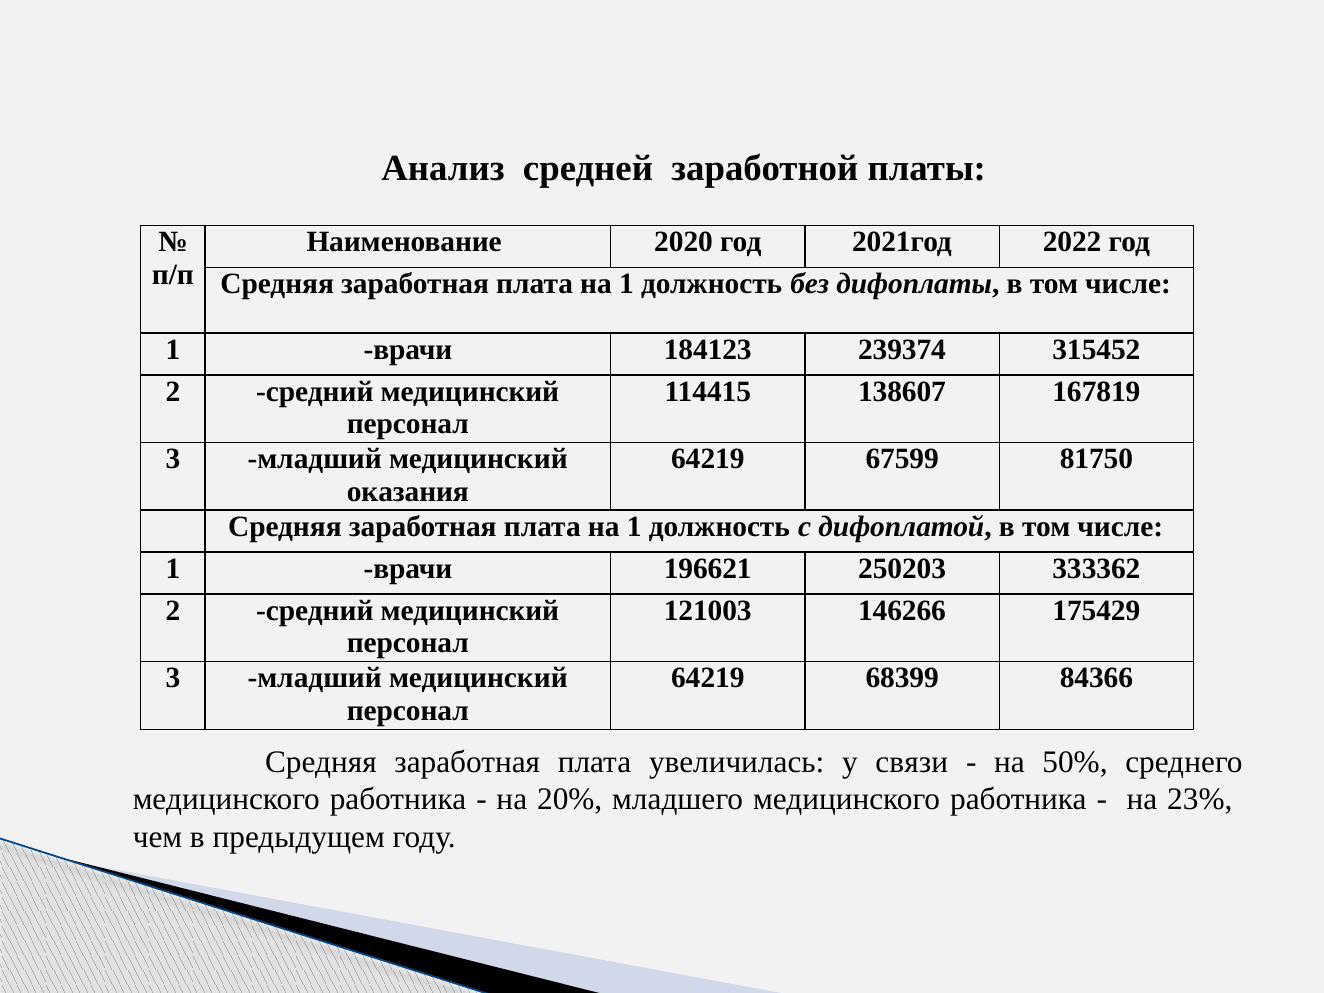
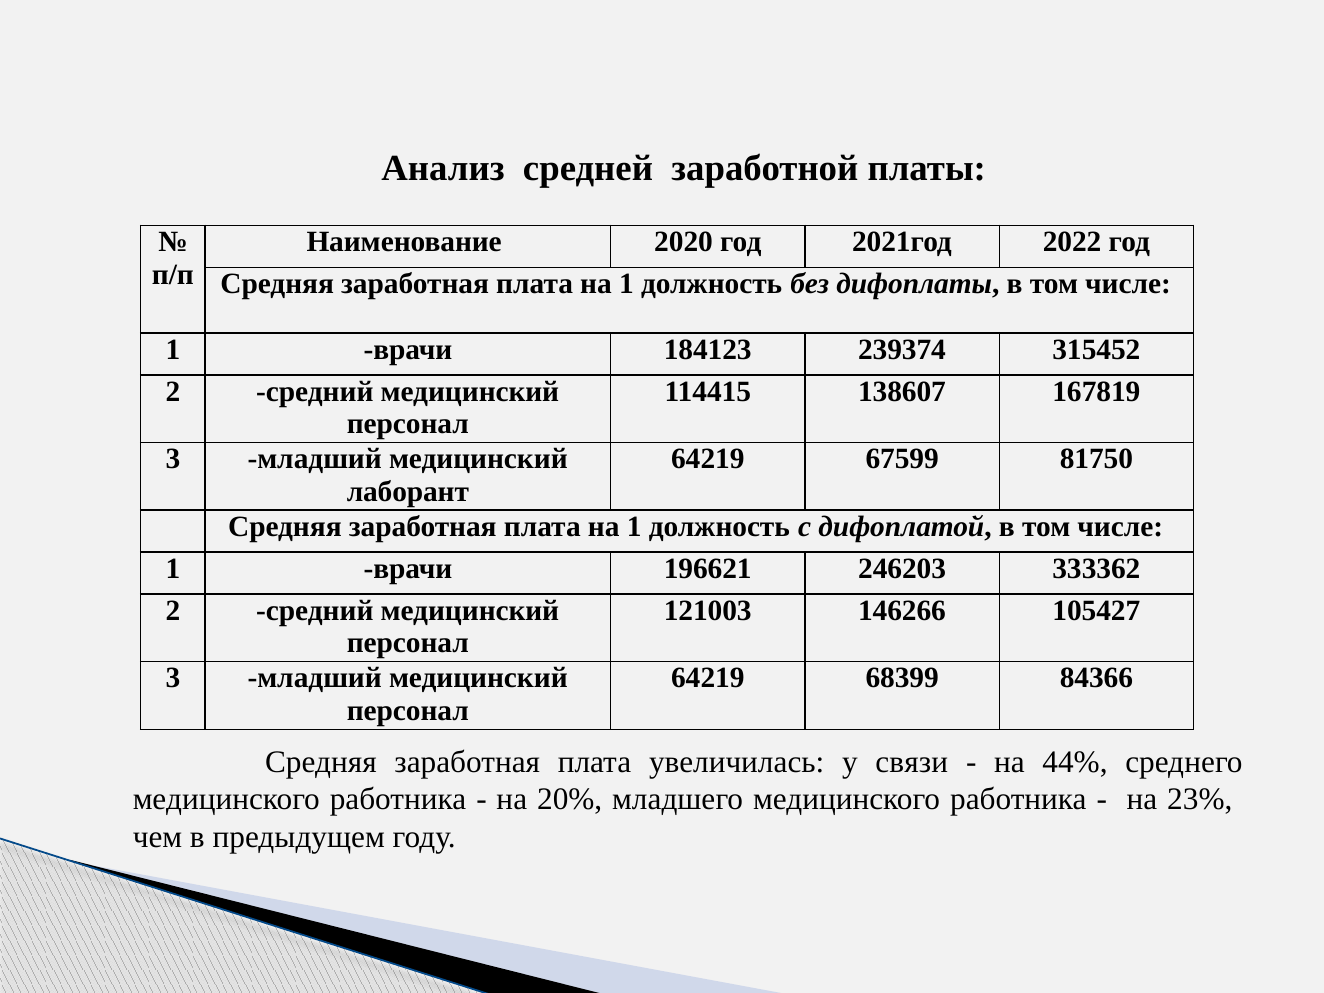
оказания: оказания -> лаборант (408, 492)
250203: 250203 -> 246203 (902, 569)
175429: 175429 -> 105427 (1096, 611)
50%: 50% -> 44% (1075, 762)
